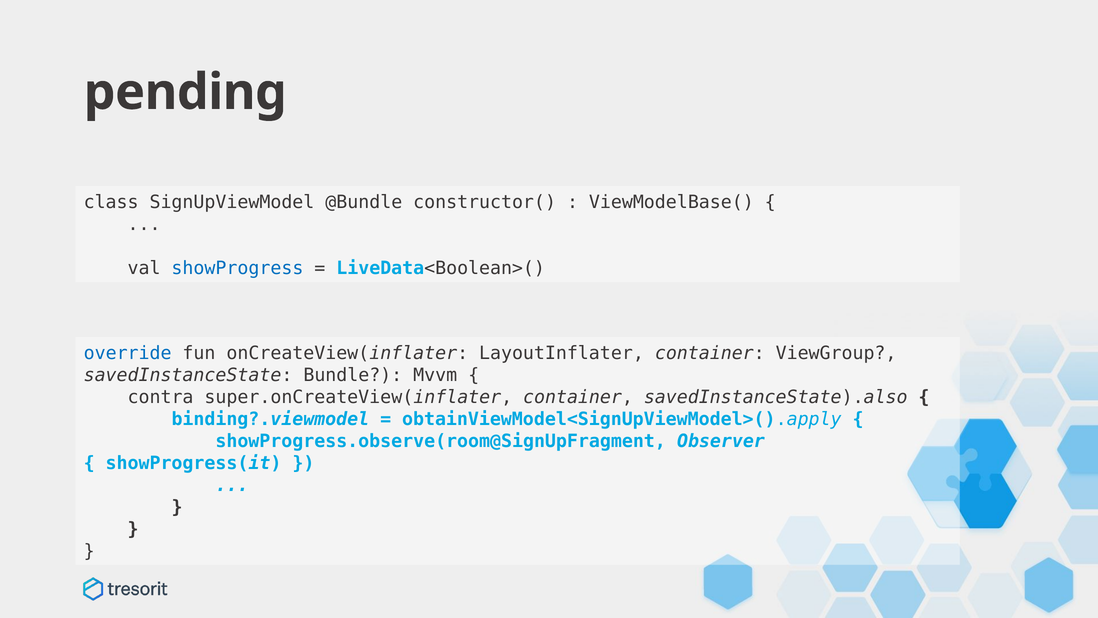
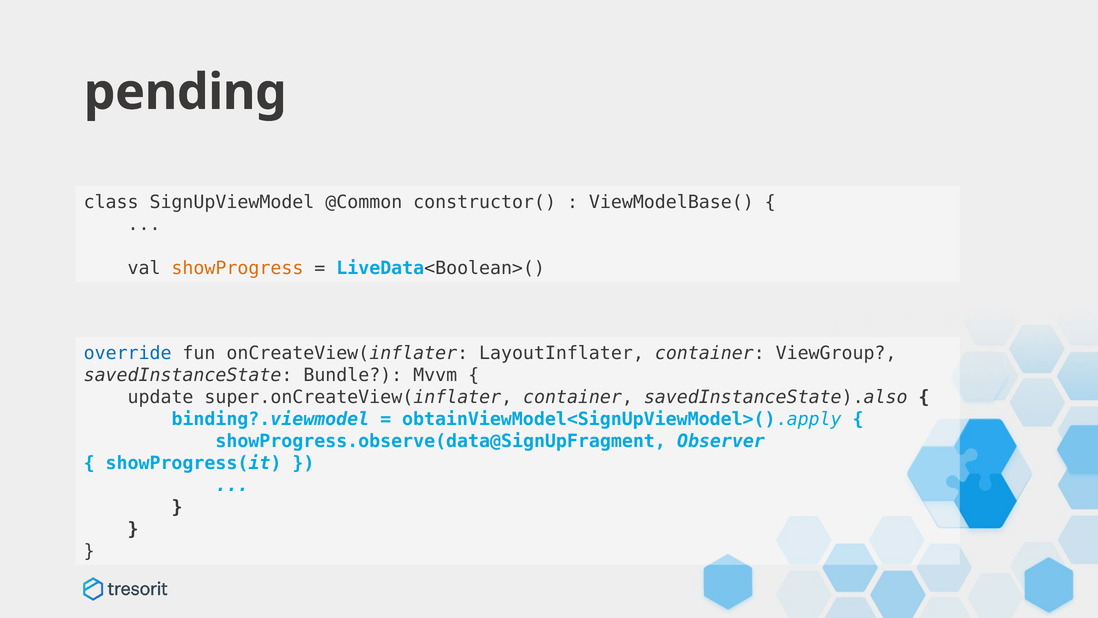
@Bundle: @Bundle -> @Common (364, 202)
showProgress colour: blue -> orange (237, 268)
contra: contra -> update (161, 397)
showProgress.observe(room@SignUpFragment: showProgress.observe(room@SignUpFragment -> showProgress.observe(data@SignUpFragment (441, 441)
